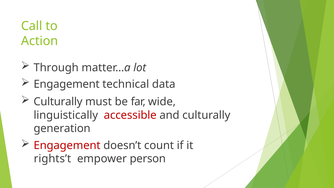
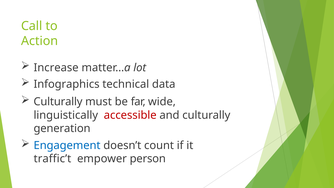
Through: Through -> Increase (56, 68)
Engagement: Engagement -> Infographics (67, 84)
Engagement colour: red -> blue (67, 145)
rights’t: rights’t -> traffic’t (52, 158)
